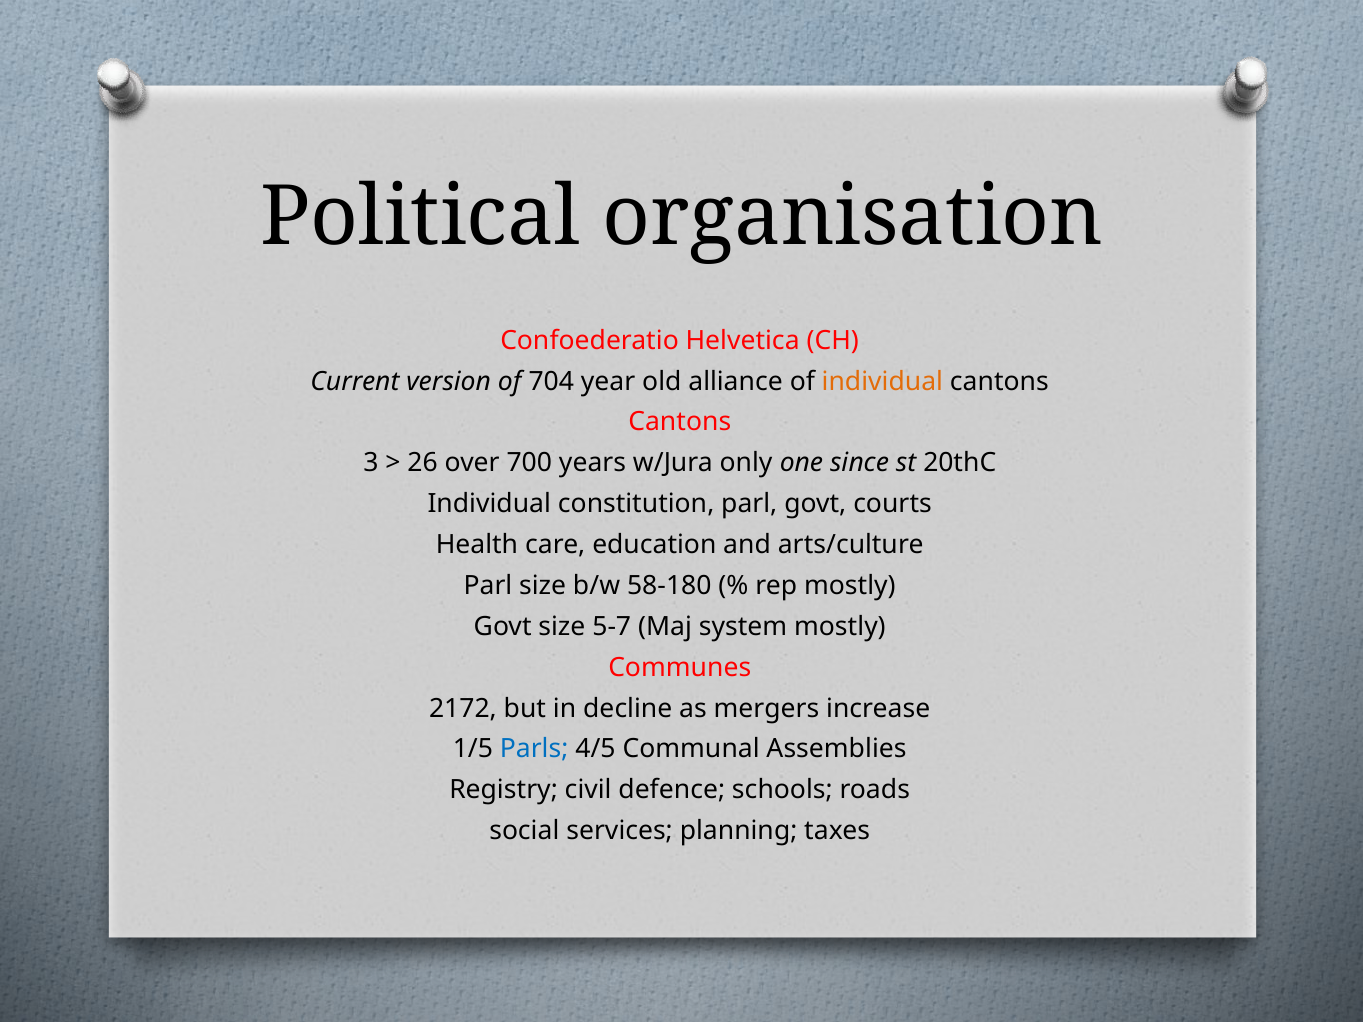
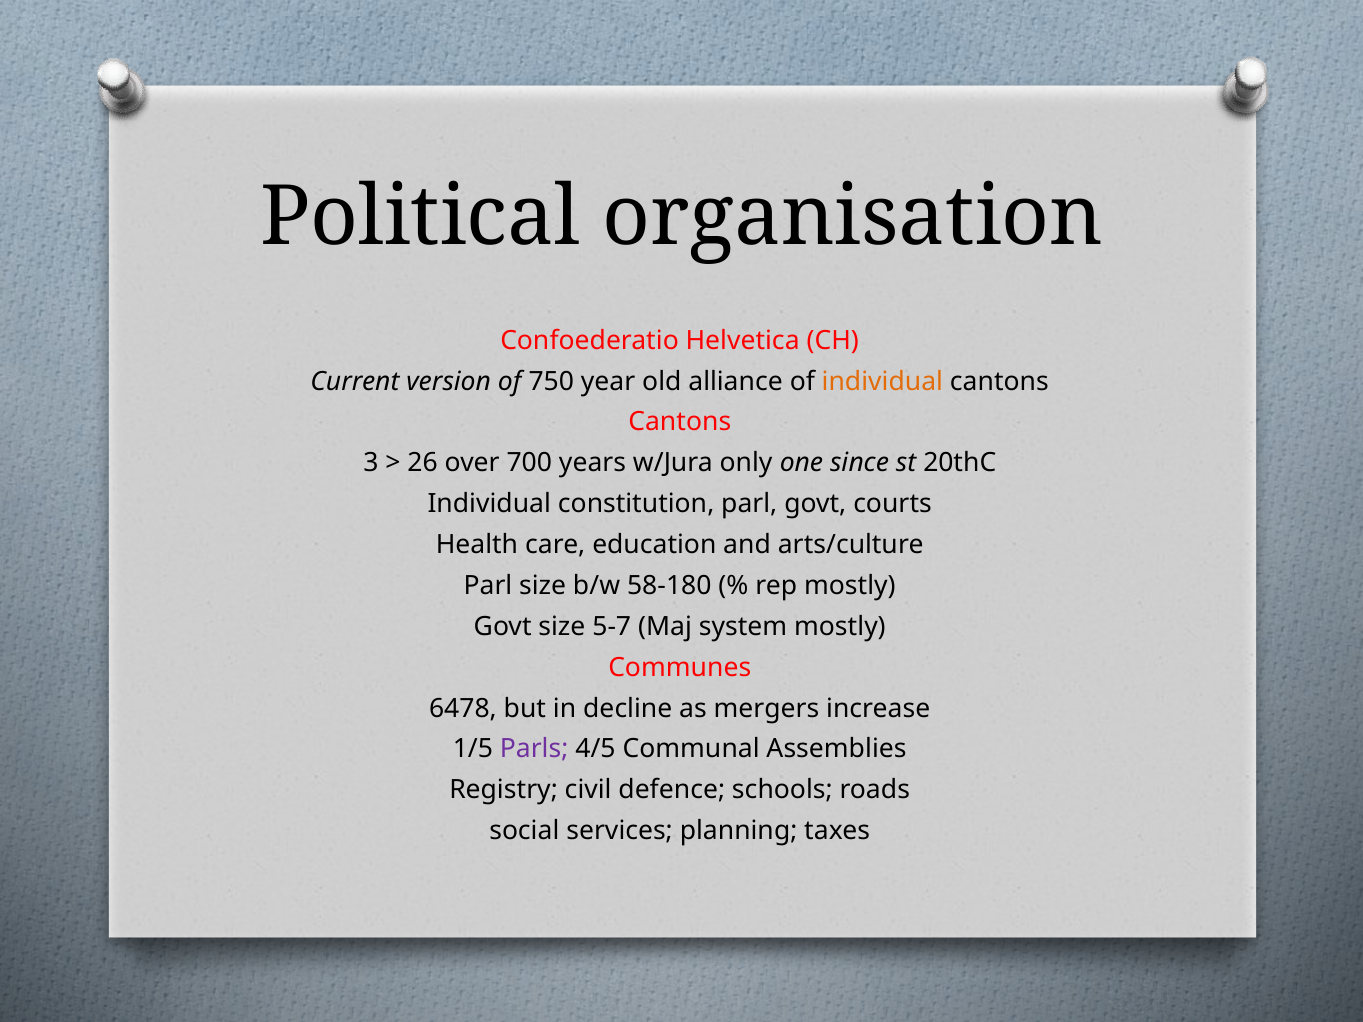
704: 704 -> 750 (551, 381)
2172: 2172 -> 6478 (463, 708)
Parls colour: blue -> purple (534, 749)
